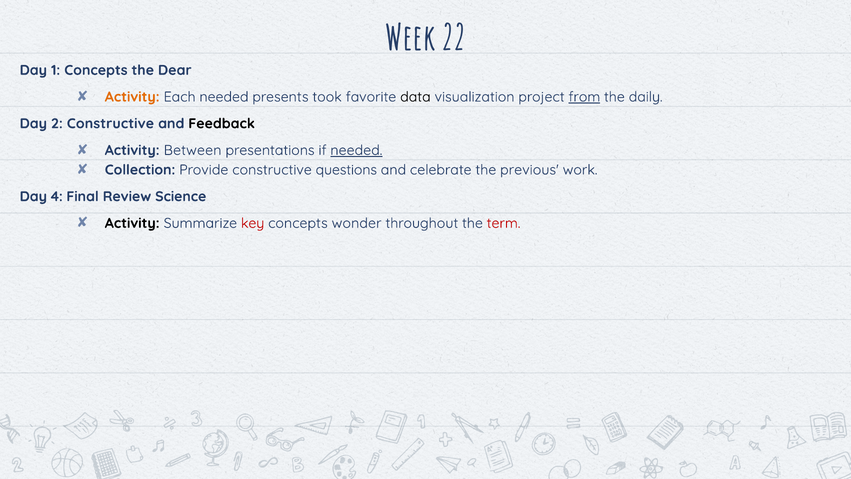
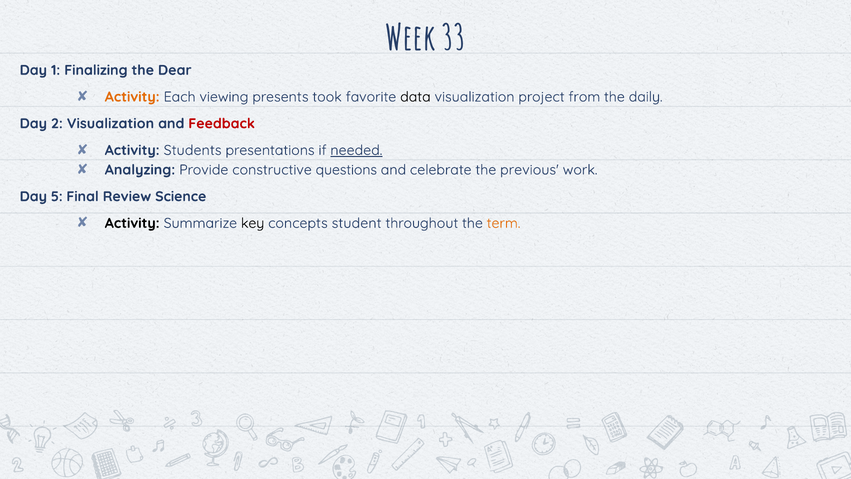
22: 22 -> 33 (454, 39)
1 Concepts: Concepts -> Finalizing (96, 70)
Each needed: needed -> viewing (224, 97)
from underline: present -> none (584, 97)
2 Constructive: Constructive -> Visualization (110, 123)
Feedback colour: black -> red (222, 123)
Between: Between -> Students (193, 150)
Collection: Collection -> Analyzing (140, 170)
4: 4 -> 5 (57, 196)
key colour: red -> black (253, 223)
wonder: wonder -> student (357, 223)
term colour: red -> orange (504, 223)
